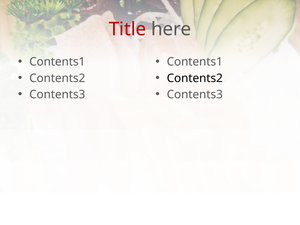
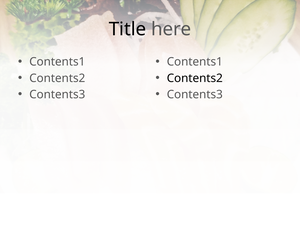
Title colour: red -> black (128, 29)
